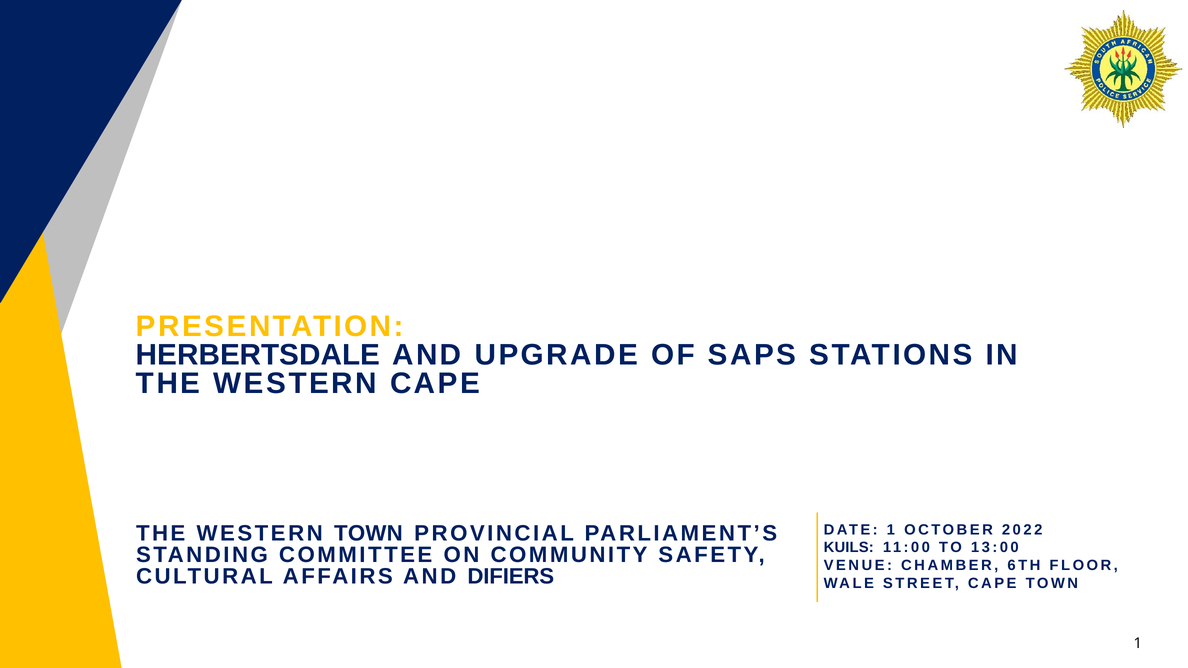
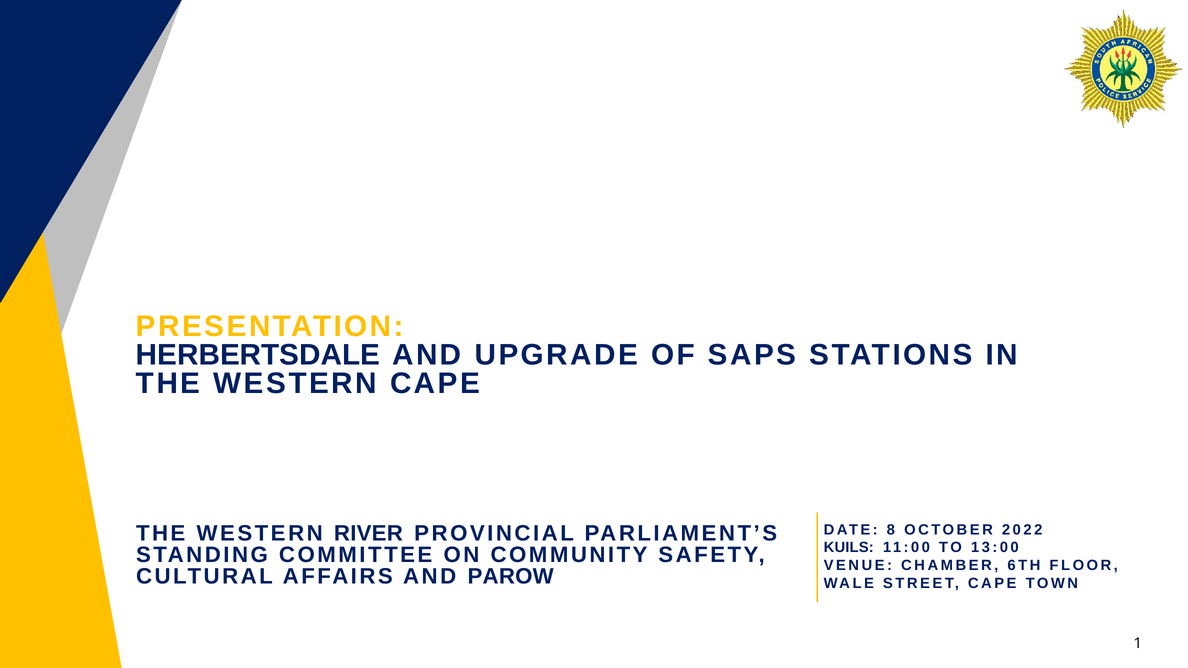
DATE 1: 1 -> 8 (891, 530)
WESTERN TOWN: TOWN -> RIVER (368, 534)
DIFIERS: DIFIERS -> PAROW (511, 577)
